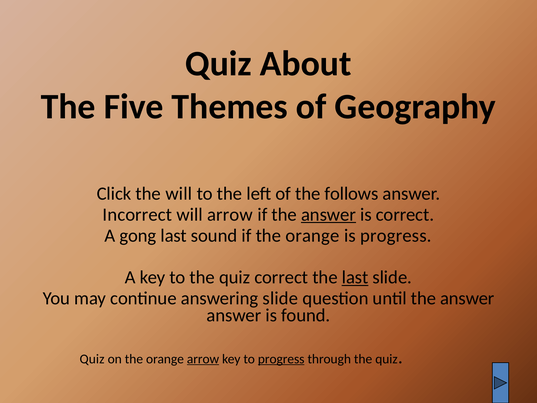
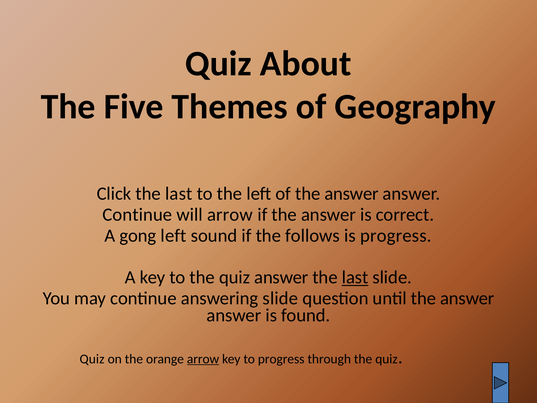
Click the will: will -> last (179, 193)
of the follows: follows -> answer (352, 193)
Incorrect: Incorrect -> Continue (137, 214)
answer underline: present -> none (329, 214)
gong last: last -> left (174, 235)
if the orange: orange -> follows (313, 235)
quiz correct: correct -> answer (281, 277)
progress underline: present -> none (281, 359)
